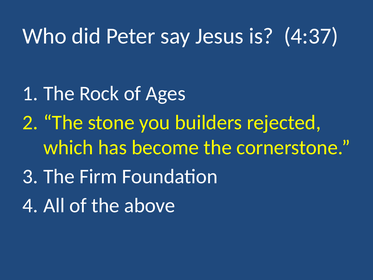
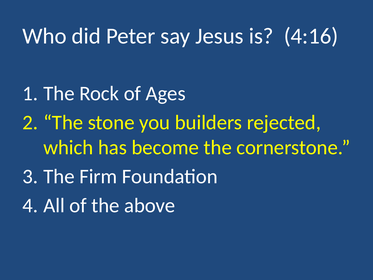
4:37: 4:37 -> 4:16 (311, 36)
